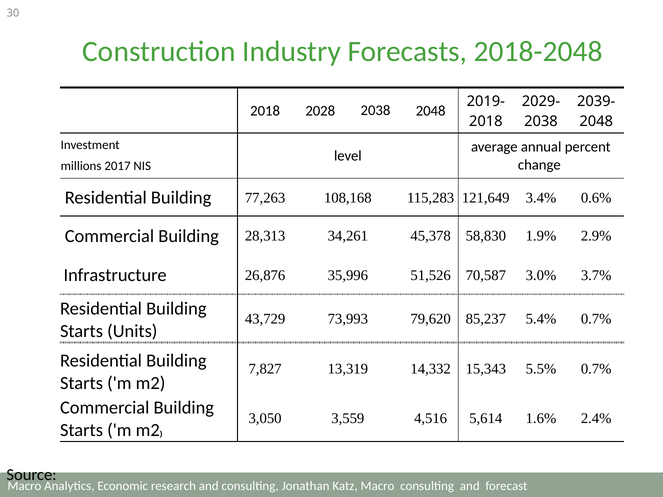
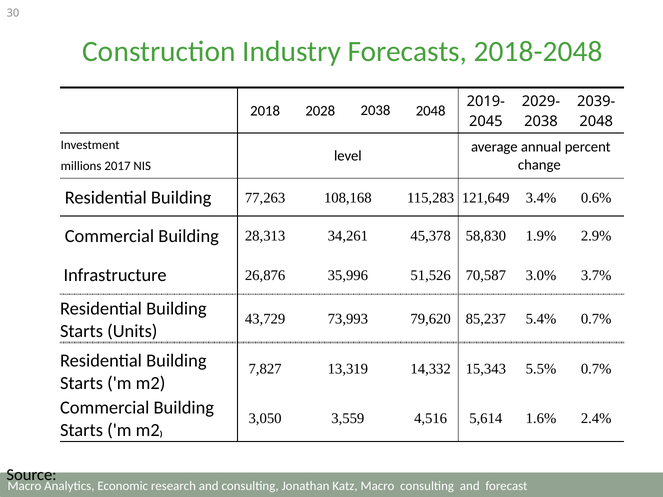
2018: 2018 -> 2045 (486, 121)
